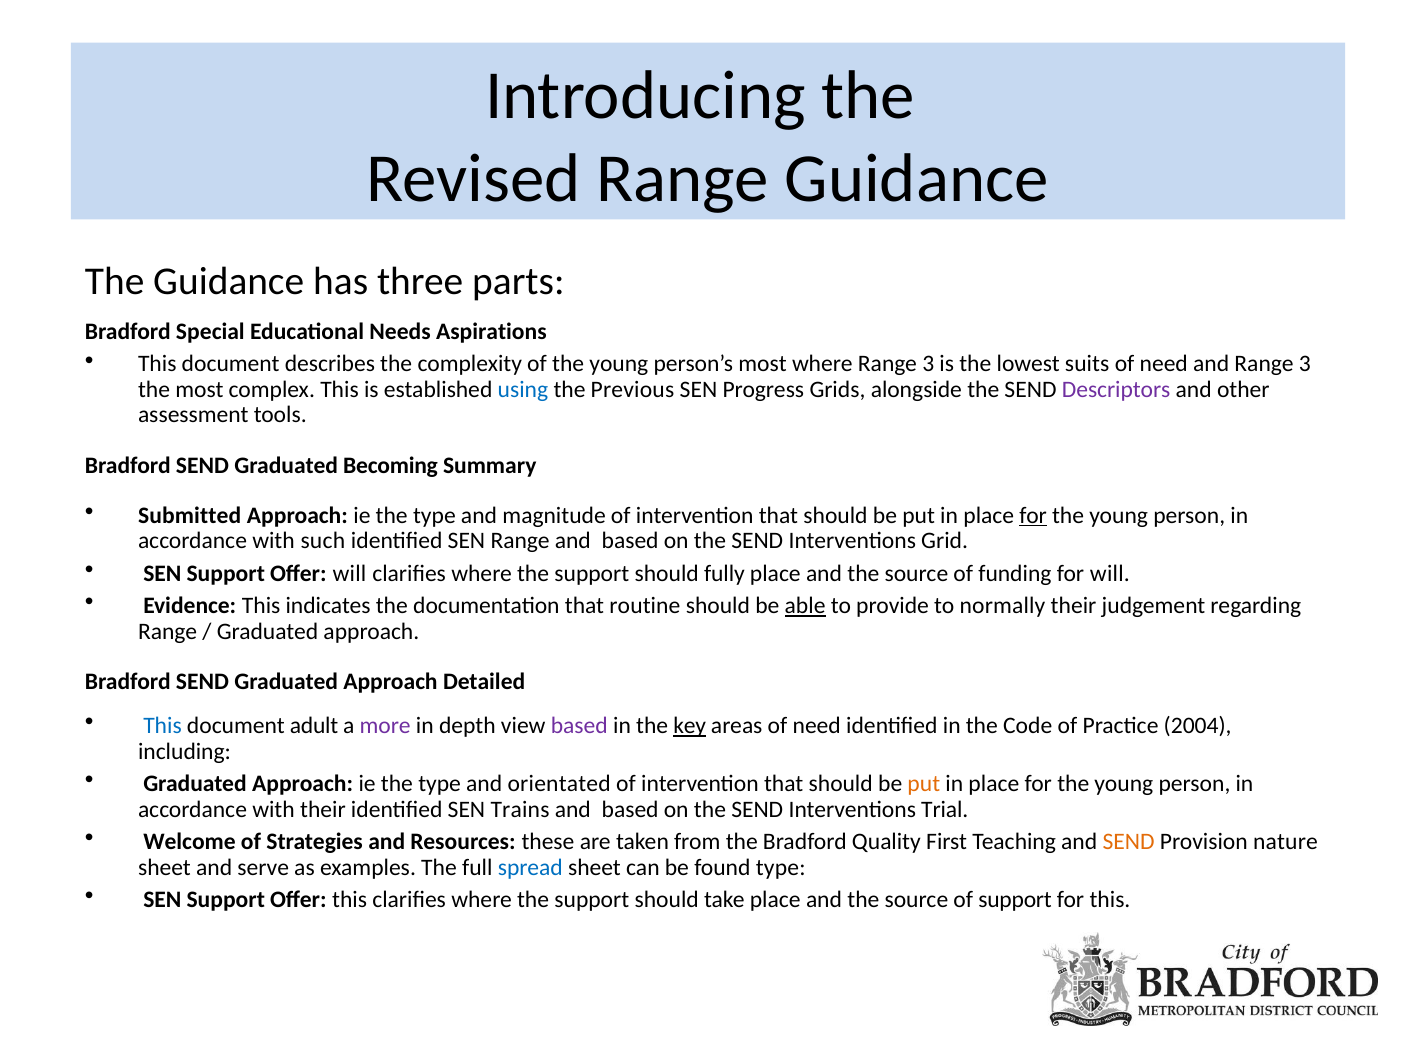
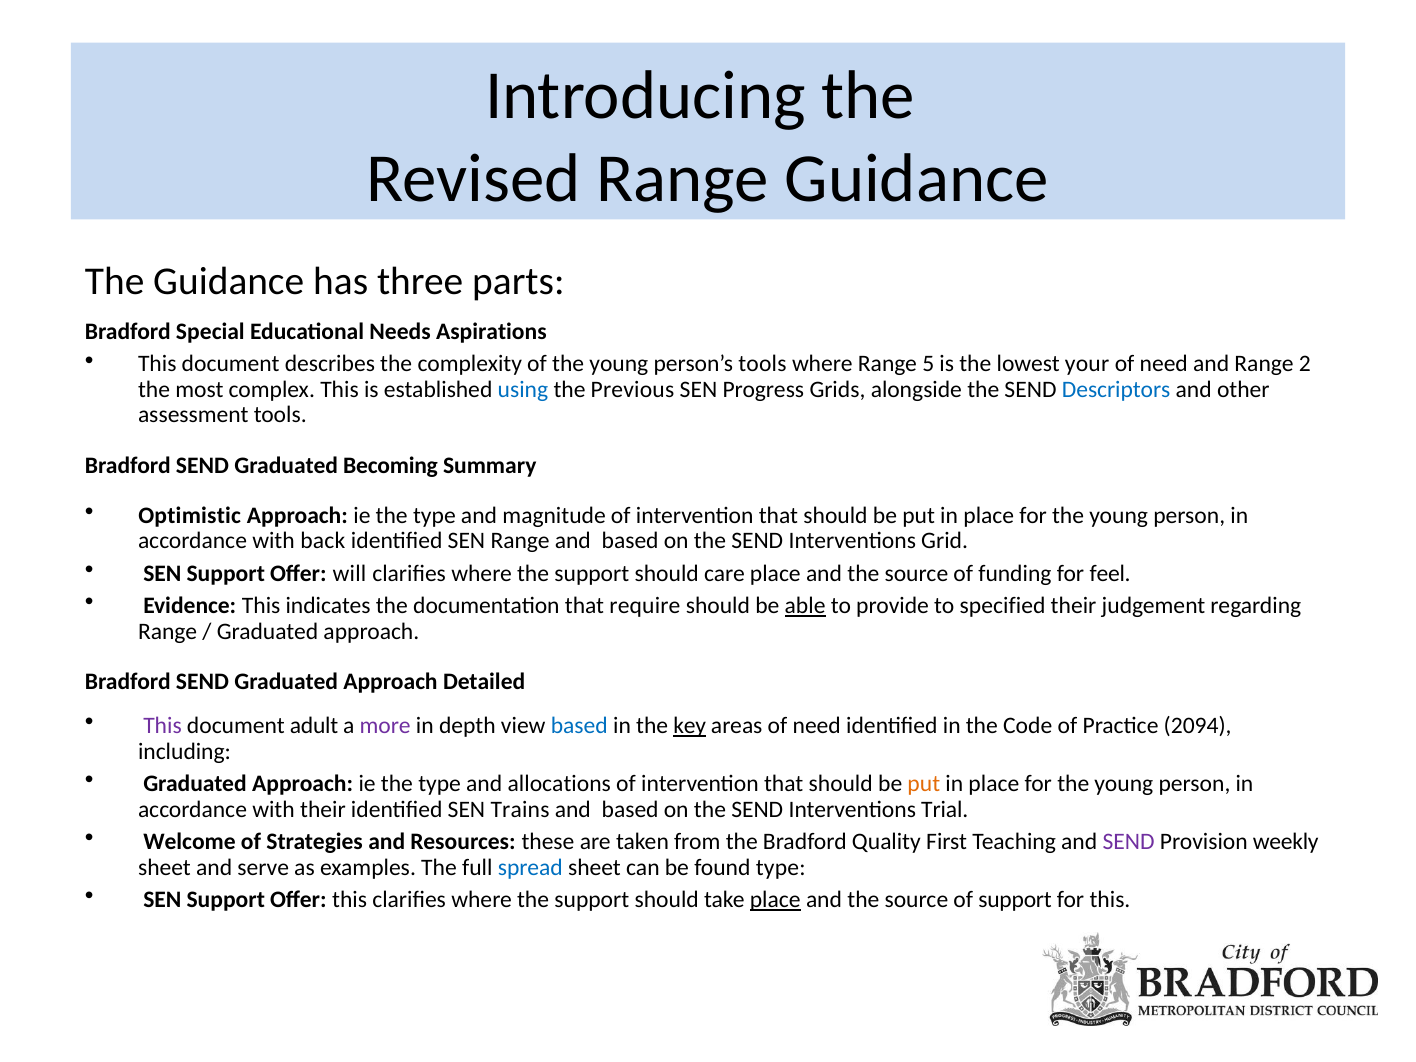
person’s most: most -> tools (762, 364)
where Range 3: 3 -> 5 (928, 364)
suits: suits -> your (1087, 364)
and Range 3: 3 -> 2 (1305, 364)
Descriptors colour: purple -> blue (1116, 390)
Submitted: Submitted -> Optimistic (190, 515)
for underline: present -> none (1033, 515)
such: such -> back (323, 541)
fully: fully -> care (724, 573)
for will: will -> feel (1110, 573)
routine: routine -> require (645, 606)
normally: normally -> specified (1003, 606)
This colour: blue -> purple (162, 726)
based colour: purple -> blue (579, 726)
2004: 2004 -> 2094 (1198, 726)
orientated: orientated -> allocations (559, 784)
SEND colour: orange -> purple (1129, 842)
nature: nature -> weekly (1286, 842)
place underline: none -> present (775, 900)
